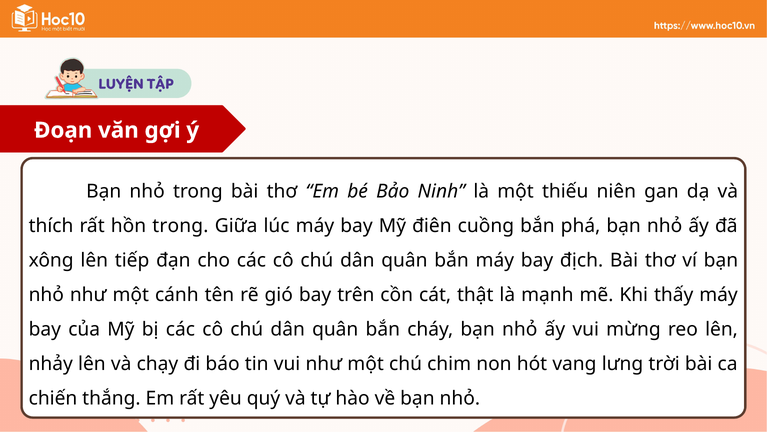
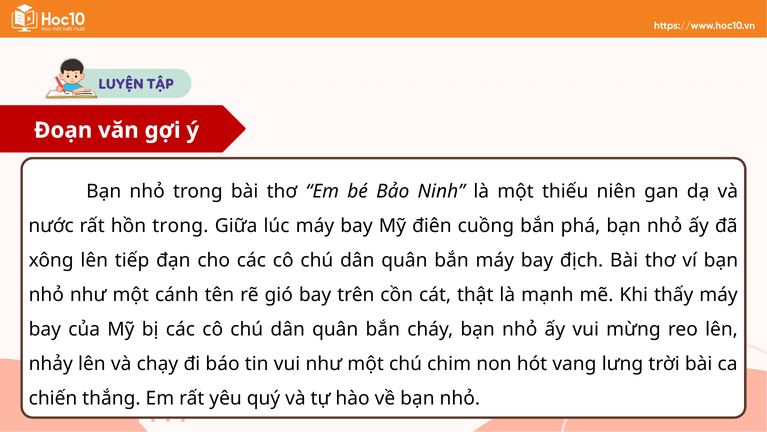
thích: thích -> nước (51, 226)
